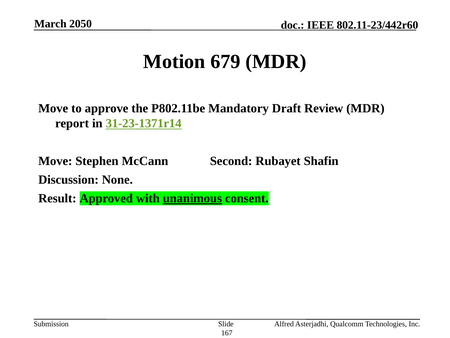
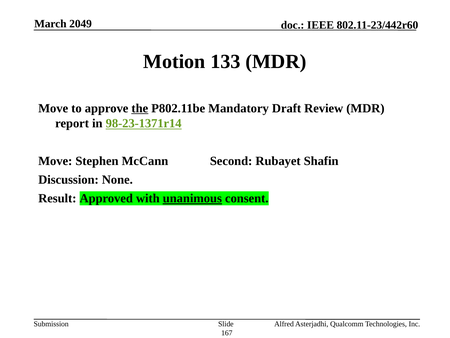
2050: 2050 -> 2049 (81, 24)
679: 679 -> 133 (225, 61)
the underline: none -> present (140, 108)
31-23-1371r14: 31-23-1371r14 -> 98-23-1371r14 (144, 123)
